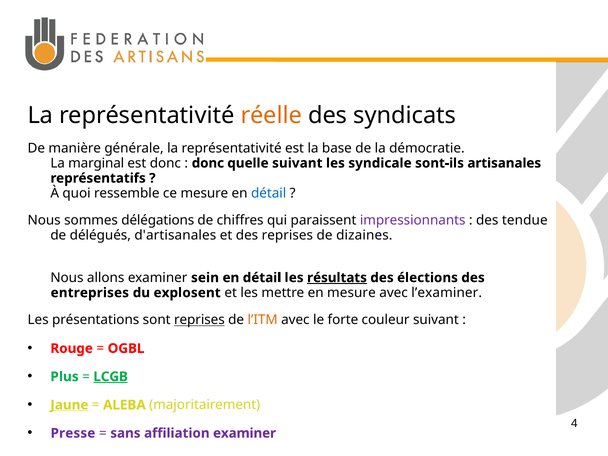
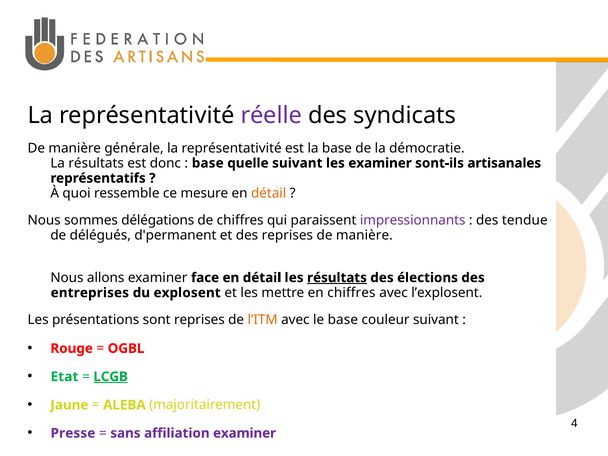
réelle colour: orange -> purple (271, 115)
La marginal: marginal -> résultats (96, 163)
donc: donc -> base (208, 163)
les syndicale: syndicale -> examiner (380, 163)
détail colour: blue -> orange (269, 193)
d'artisanales: d'artisanales -> d'permanent (175, 235)
dizaines: dizaines -> manière (364, 235)
sein: sein -> face (205, 278)
en mesure: mesure -> chiffres (351, 293)
l’examiner: l’examiner -> l’explosent (447, 293)
reprises underline: present -> none (199, 320)
le forte: forte -> base (343, 320)
Plus: Plus -> Etat (64, 377)
Jaune underline: present -> none (69, 405)
